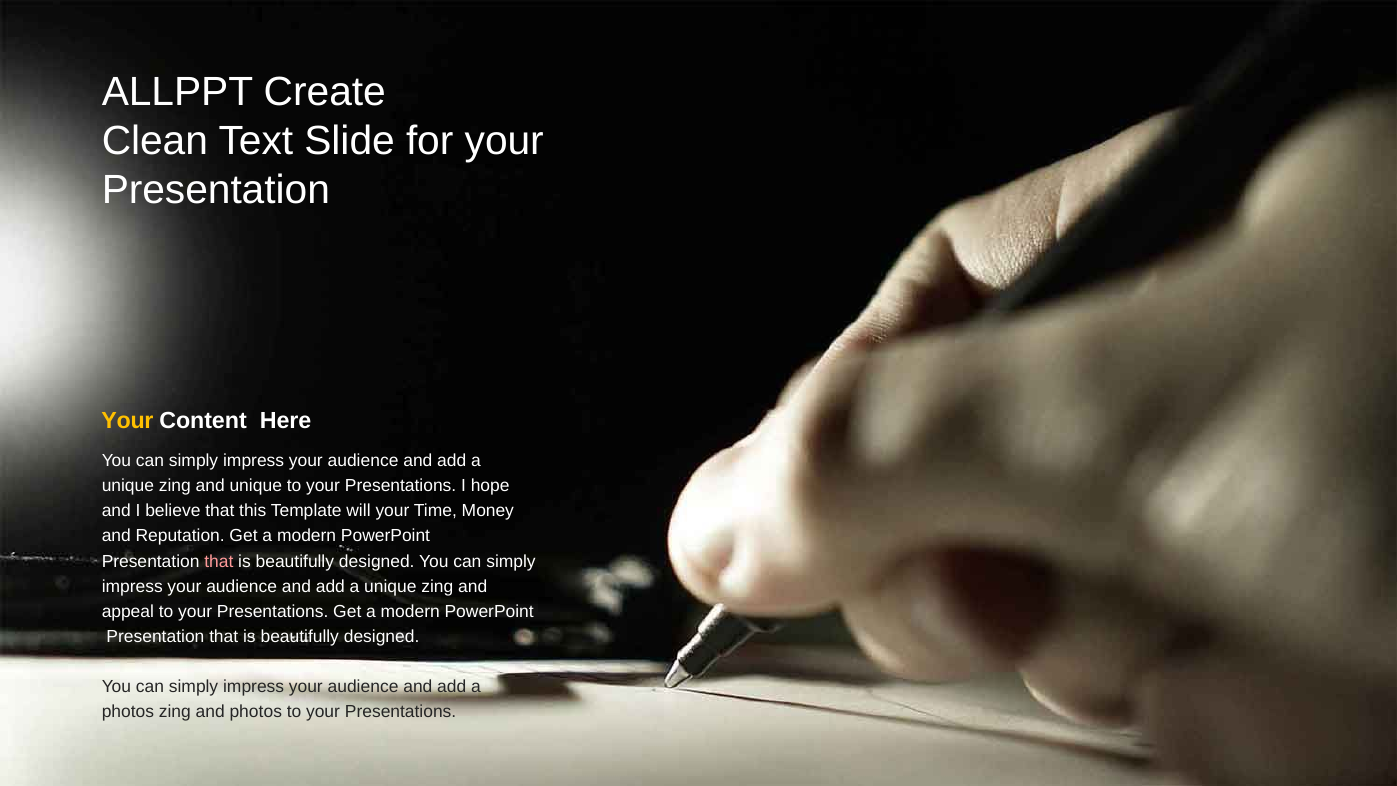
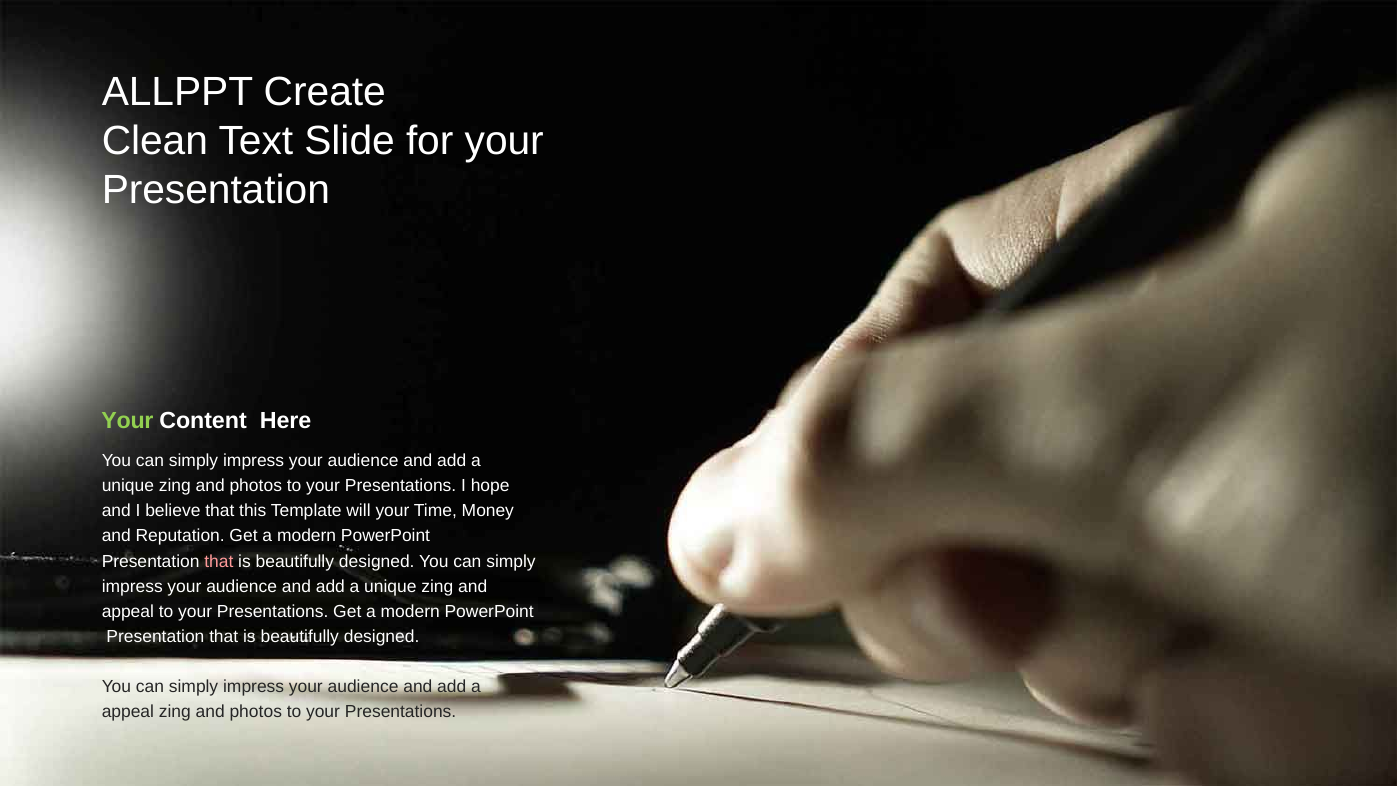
Your colour: yellow -> light green (127, 420)
unique zing and unique: unique -> photos (256, 486)
photos: photos -> appeal (128, 712)
